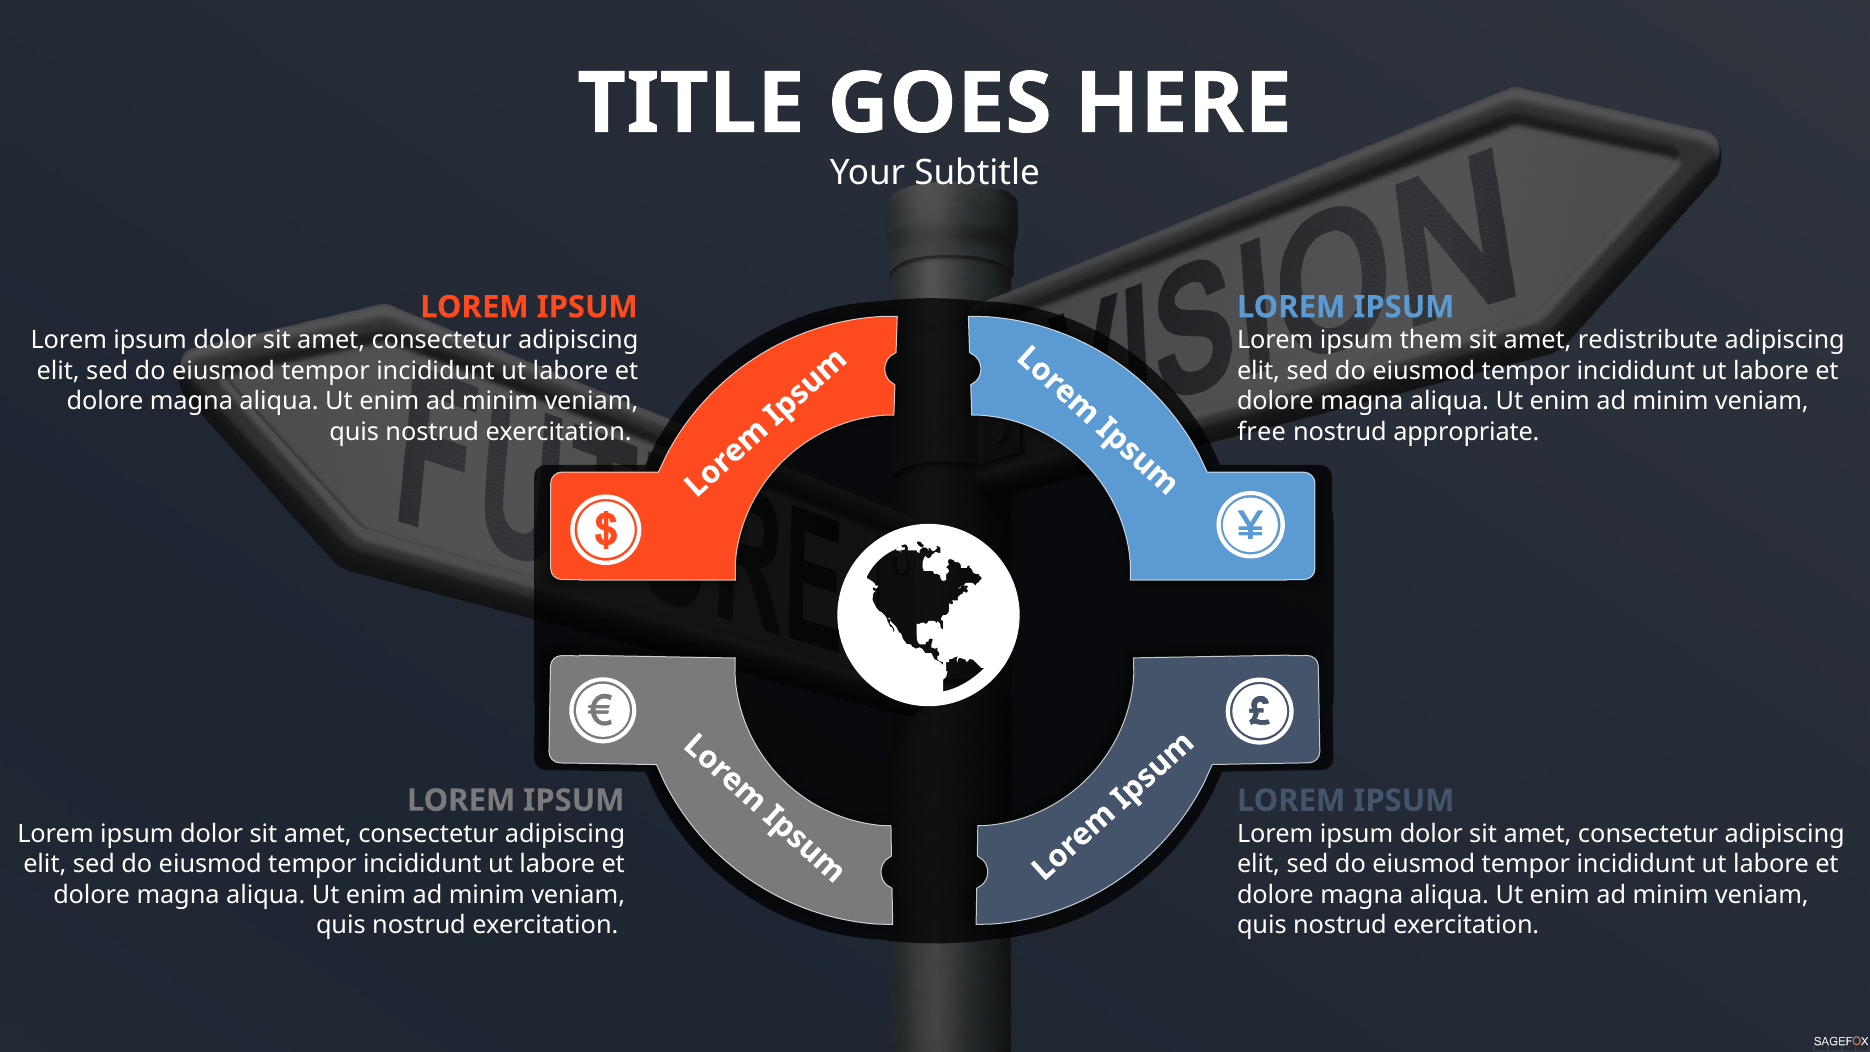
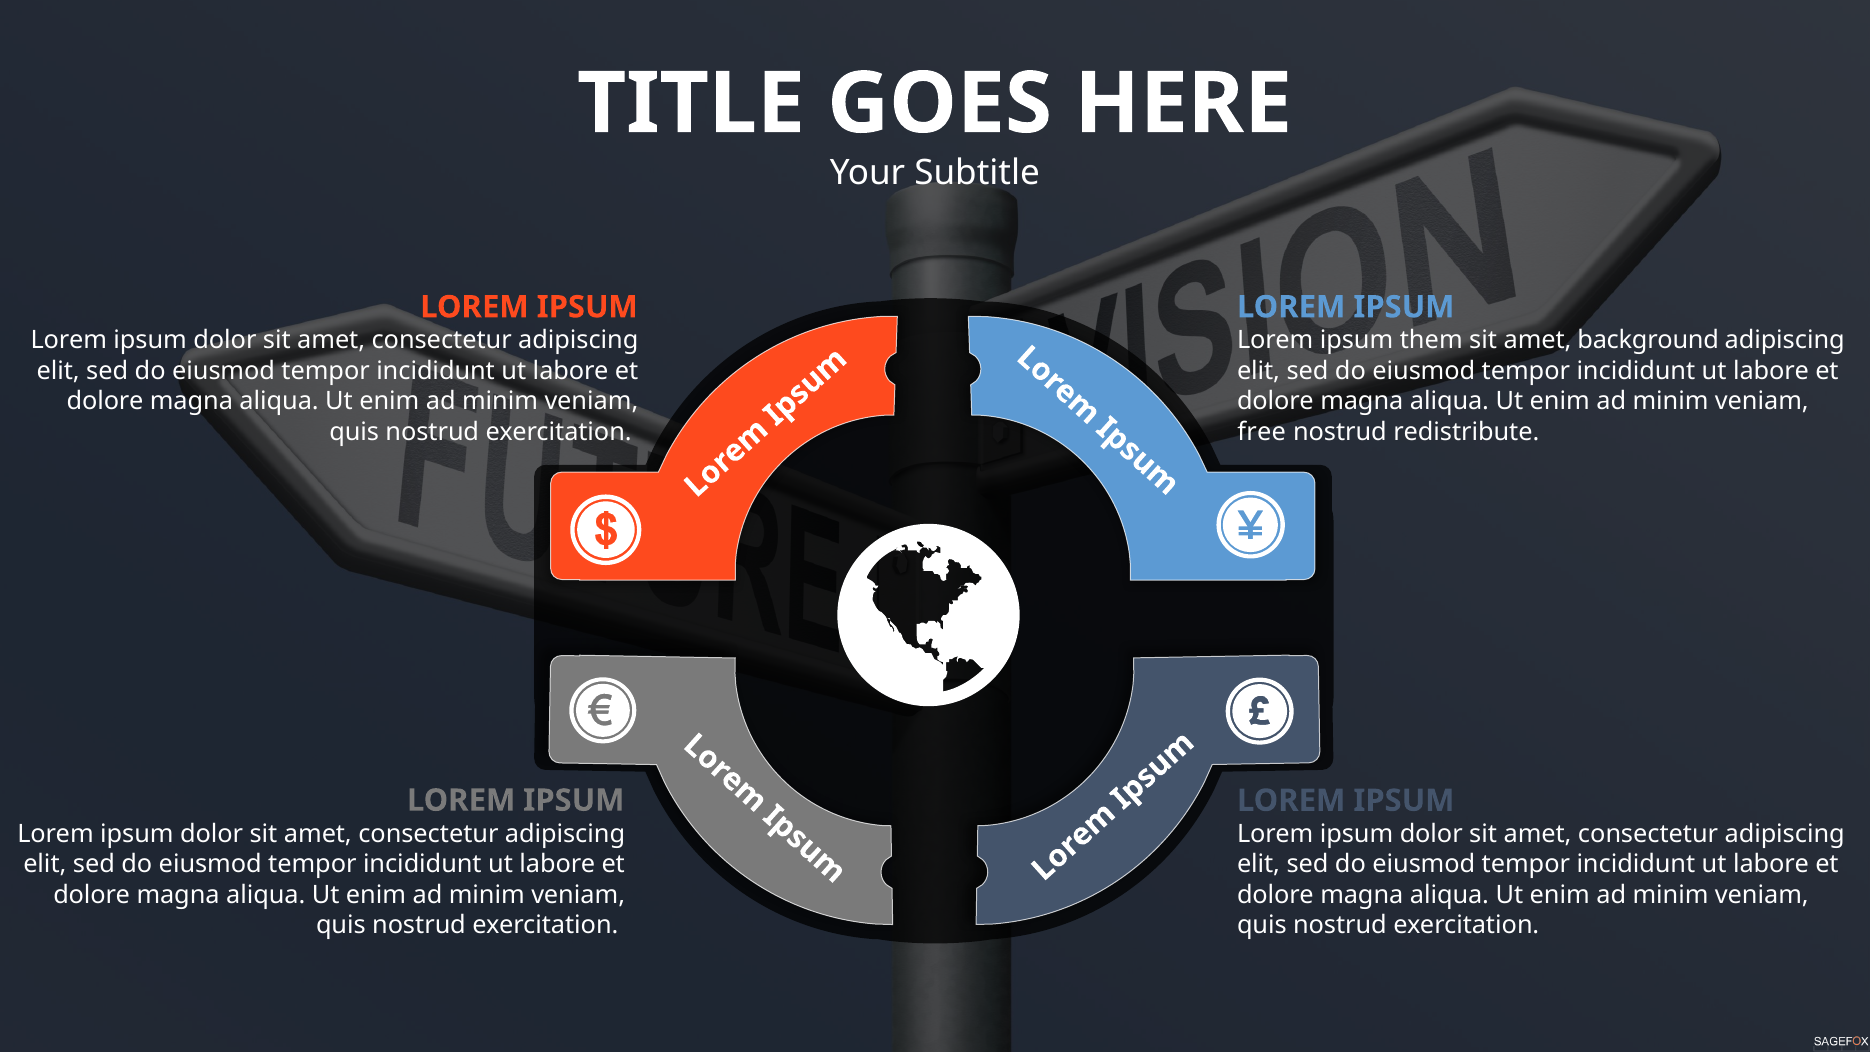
redistribute: redistribute -> background (1648, 341)
appropriate: appropriate -> redistribute (1466, 432)
